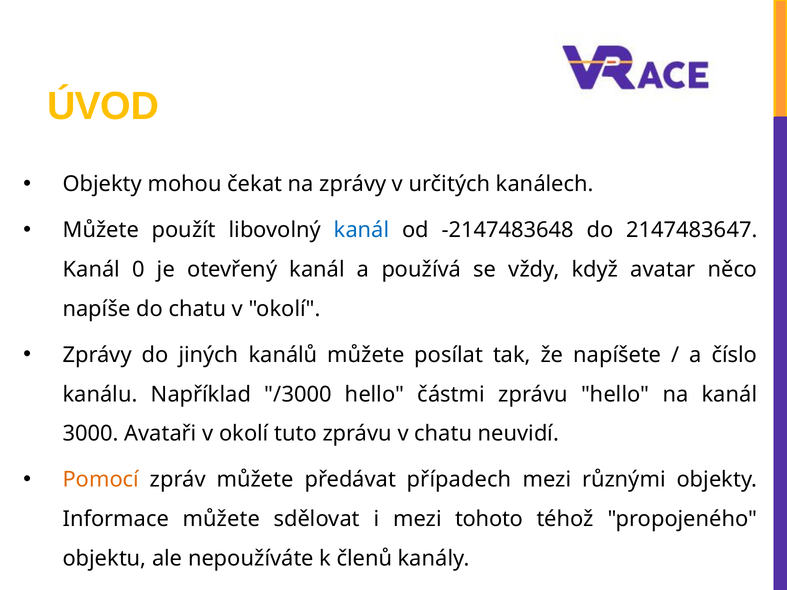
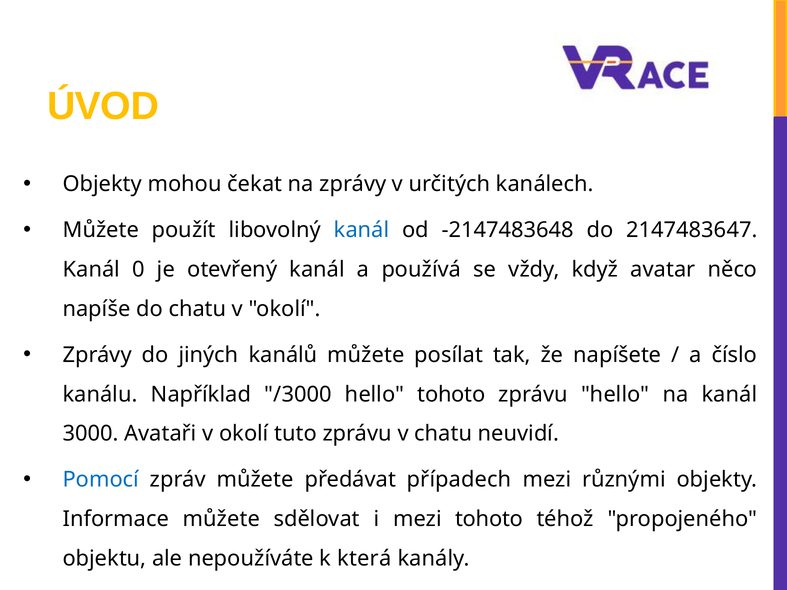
hello částmi: částmi -> tohoto (451, 395)
Pomocí colour: orange -> blue (101, 480)
členů: členů -> která (364, 559)
